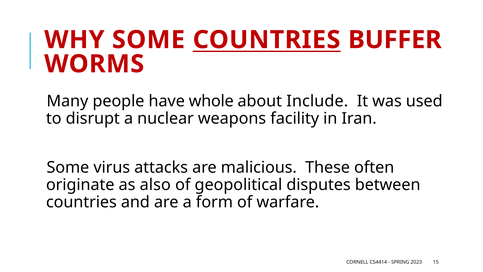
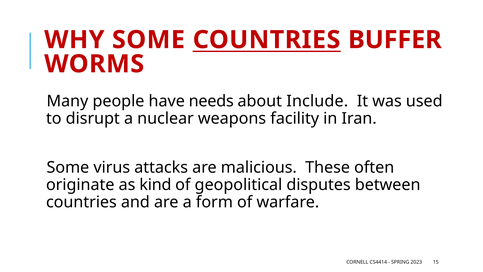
whole: whole -> needs (211, 101)
also: also -> kind (155, 185)
